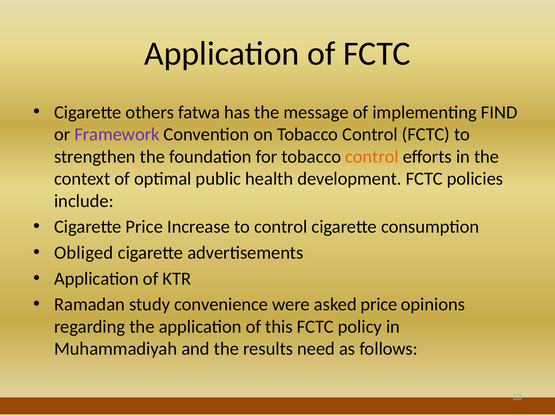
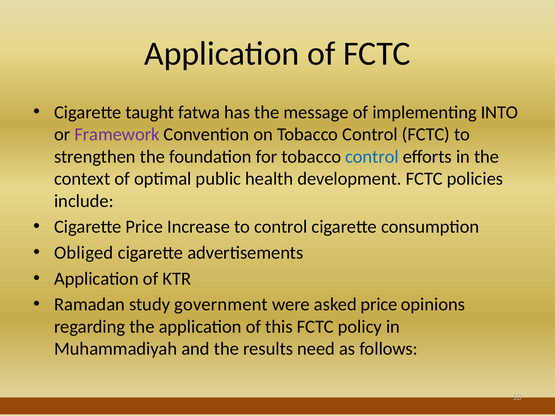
others: others -> taught (150, 112)
FIND: FIND -> INTO (499, 112)
control colour: orange -> blue (372, 157)
convenience: convenience -> government (221, 305)
